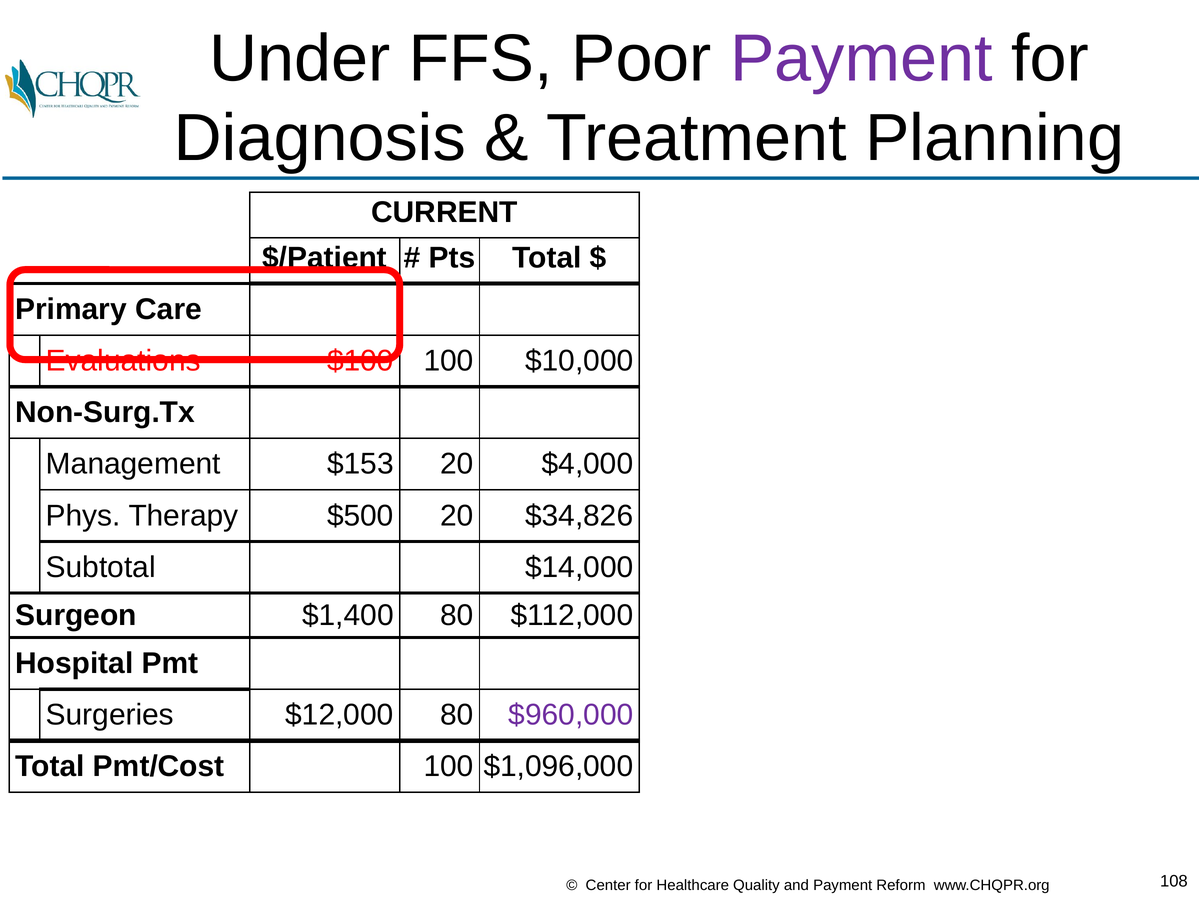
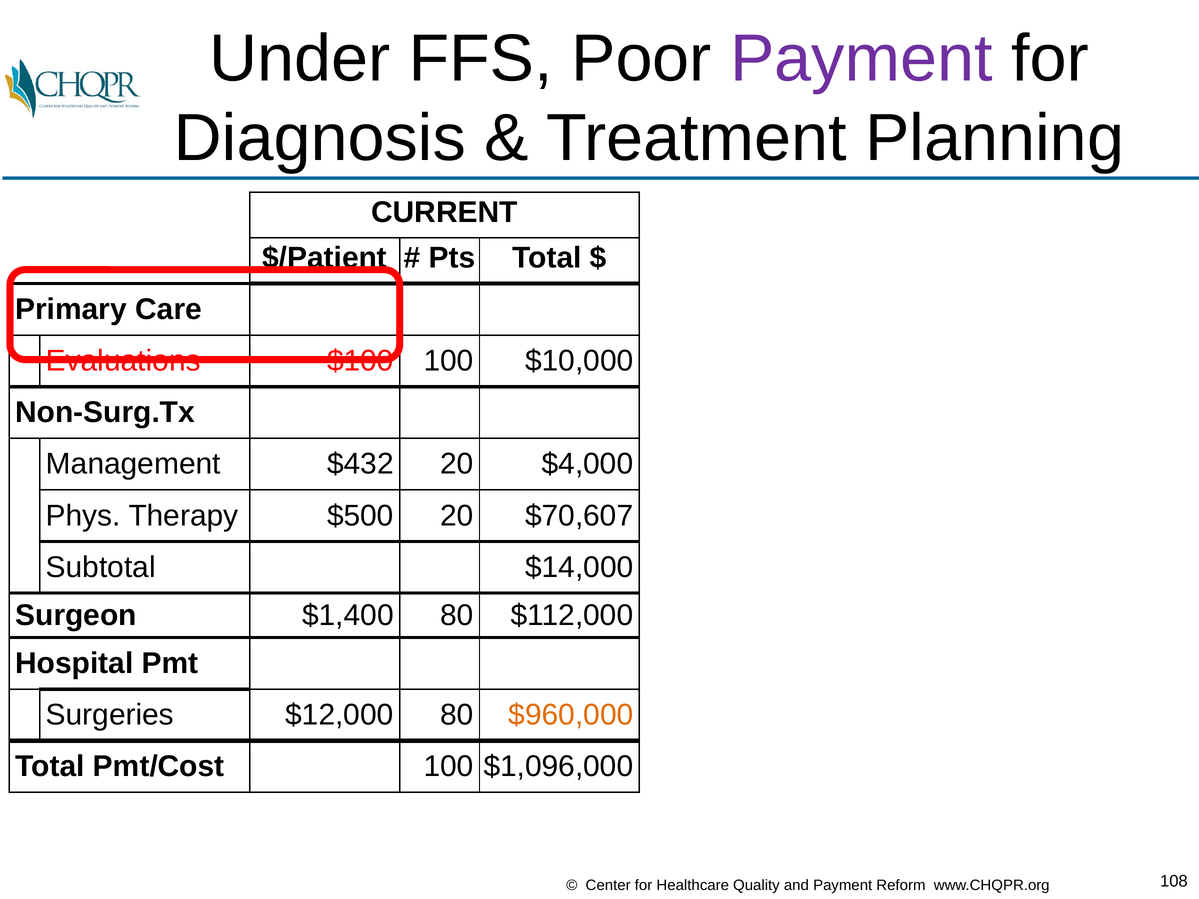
$153: $153 -> $432 (360, 464)
$34,826: $34,826 -> $70,607 (579, 516)
$960,000 colour: purple -> orange (571, 715)
